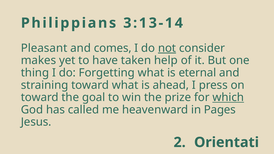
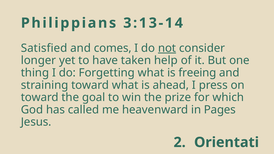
Pleasant: Pleasant -> Satisfied (44, 48)
makes: makes -> longer (38, 60)
eternal: eternal -> freeing (197, 73)
which underline: present -> none (228, 97)
